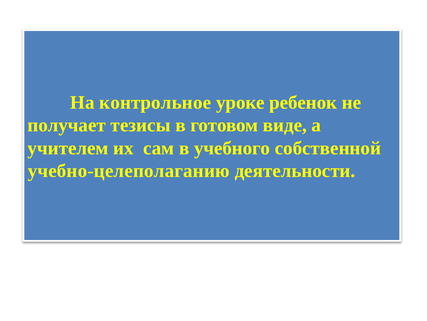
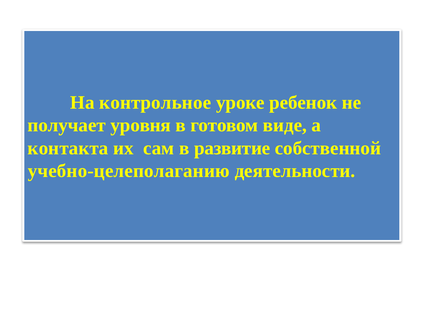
тезисы: тезисы -> уровня (141, 125)
учителем: учителем -> контакта (68, 148)
учебного: учебного -> развитие (232, 148)
